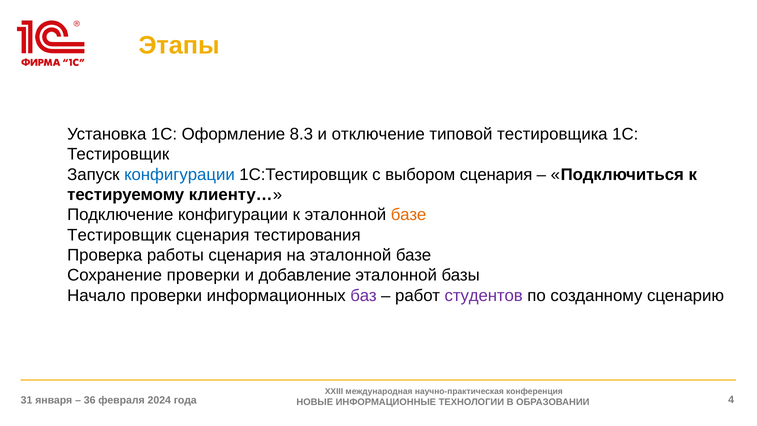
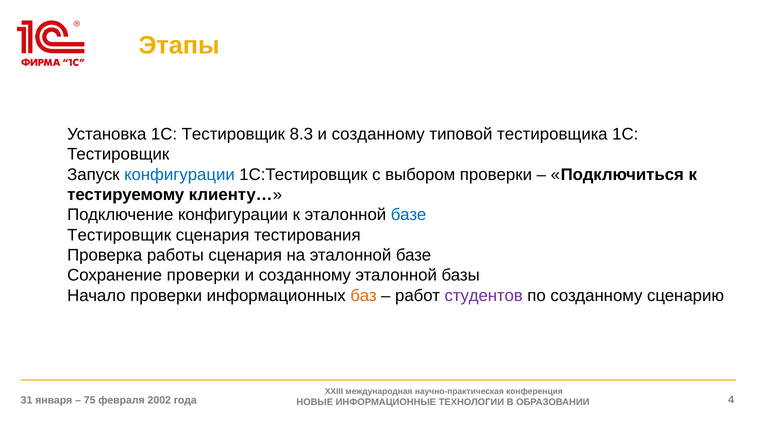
Установка 1С Оформление: Оформление -> Тестировщик (233, 134)
8.3 и отключение: отключение -> созданному (378, 134)
выбором сценария: сценария -> проверки (496, 174)
базе colour: orange -> blue (409, 215)
добавление: добавление -> созданному (305, 275)
баз colour: purple -> orange (363, 296)
36: 36 -> 75 (90, 400)
2024: 2024 -> 2002 (159, 400)
